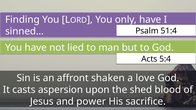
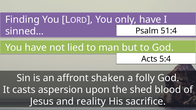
love: love -> folly (145, 78)
power: power -> reality (91, 102)
